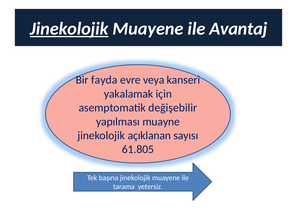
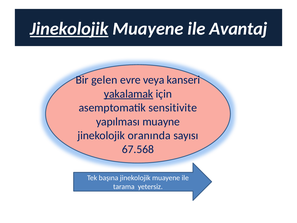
fayda: fayda -> gelen (104, 80)
yakalamak underline: none -> present (129, 94)
değişebilir: değişebilir -> sensitivite (173, 108)
açıklanan: açıklanan -> oranında (149, 135)
61.805: 61.805 -> 67.568 (138, 149)
